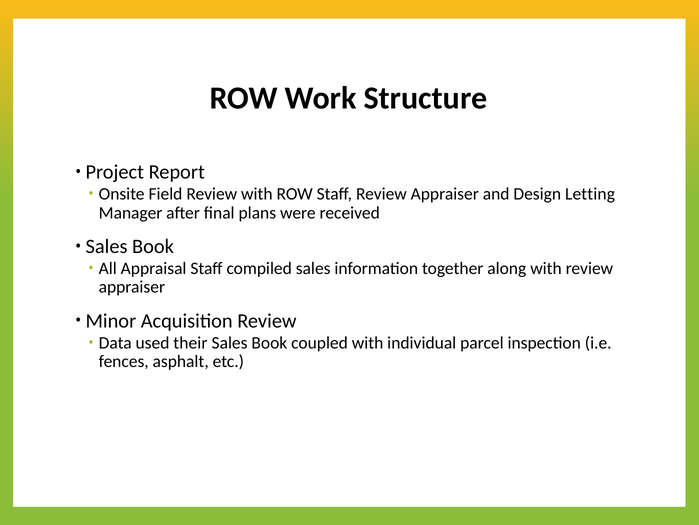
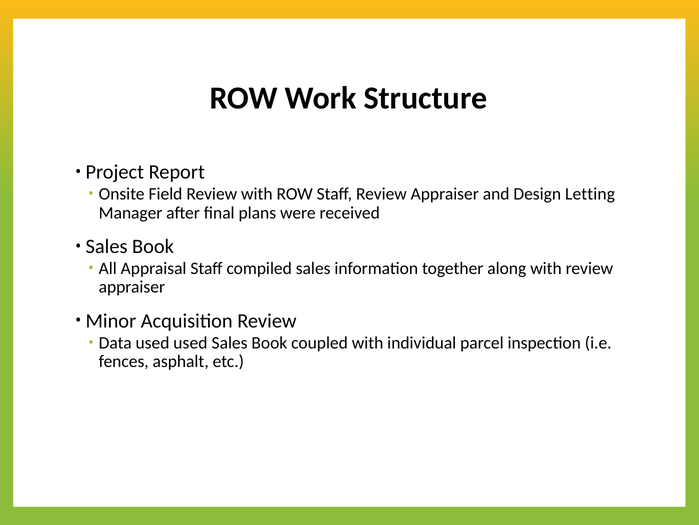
used their: their -> used (190, 342)
